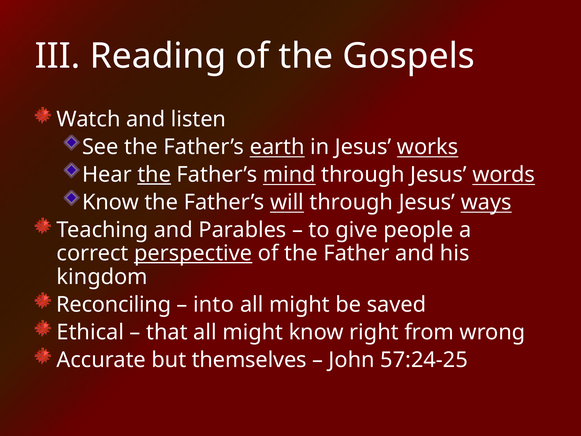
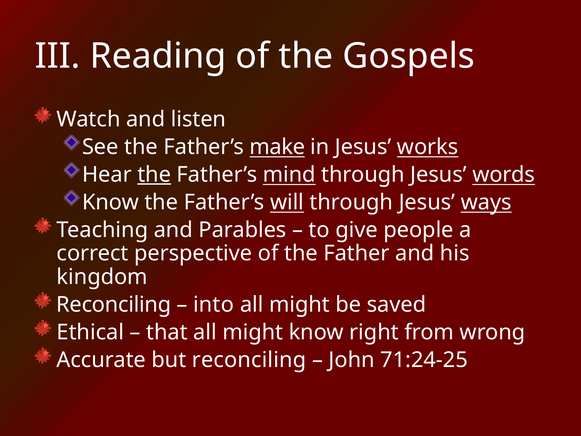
earth: earth -> make (277, 147)
perspective underline: present -> none (193, 253)
but themselves: themselves -> reconciling (249, 360)
57:24-25: 57:24-25 -> 71:24-25 (424, 360)
